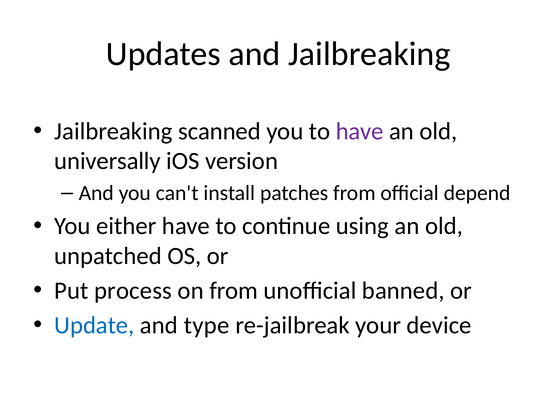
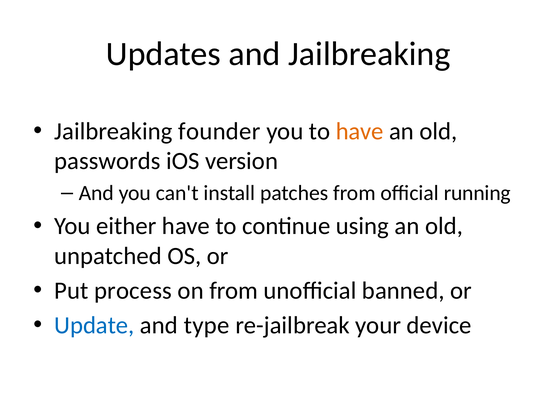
scanned: scanned -> founder (219, 131)
have colour: purple -> orange (360, 131)
universally: universally -> passwords (107, 161)
depend: depend -> running (477, 193)
